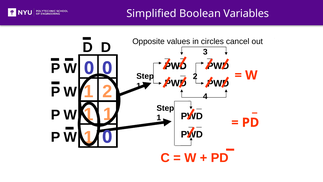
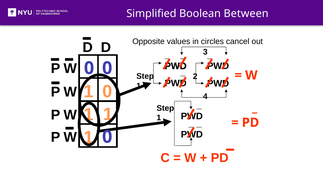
Variables: Variables -> Between (246, 13)
2: 2 -> 0 (107, 91)
